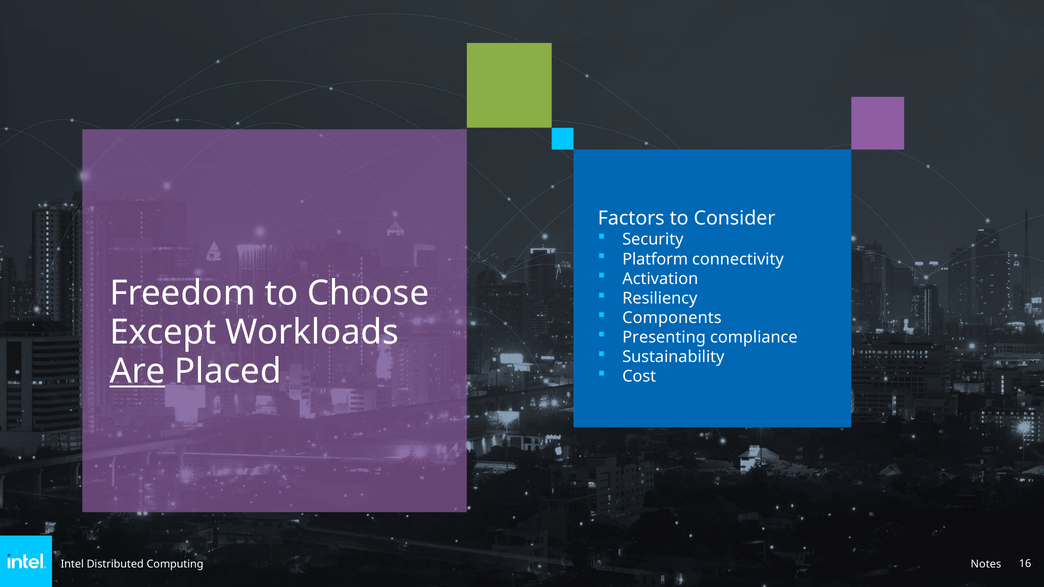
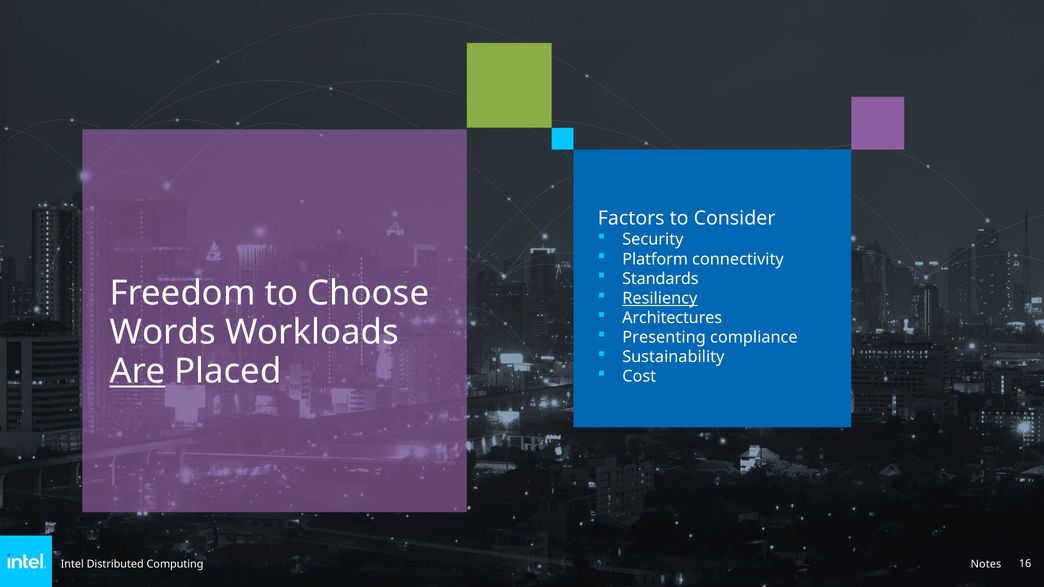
Activation: Activation -> Standards (660, 279)
Resiliency underline: none -> present (660, 298)
Components: Components -> Architectures (672, 318)
Except: Except -> Words (163, 332)
